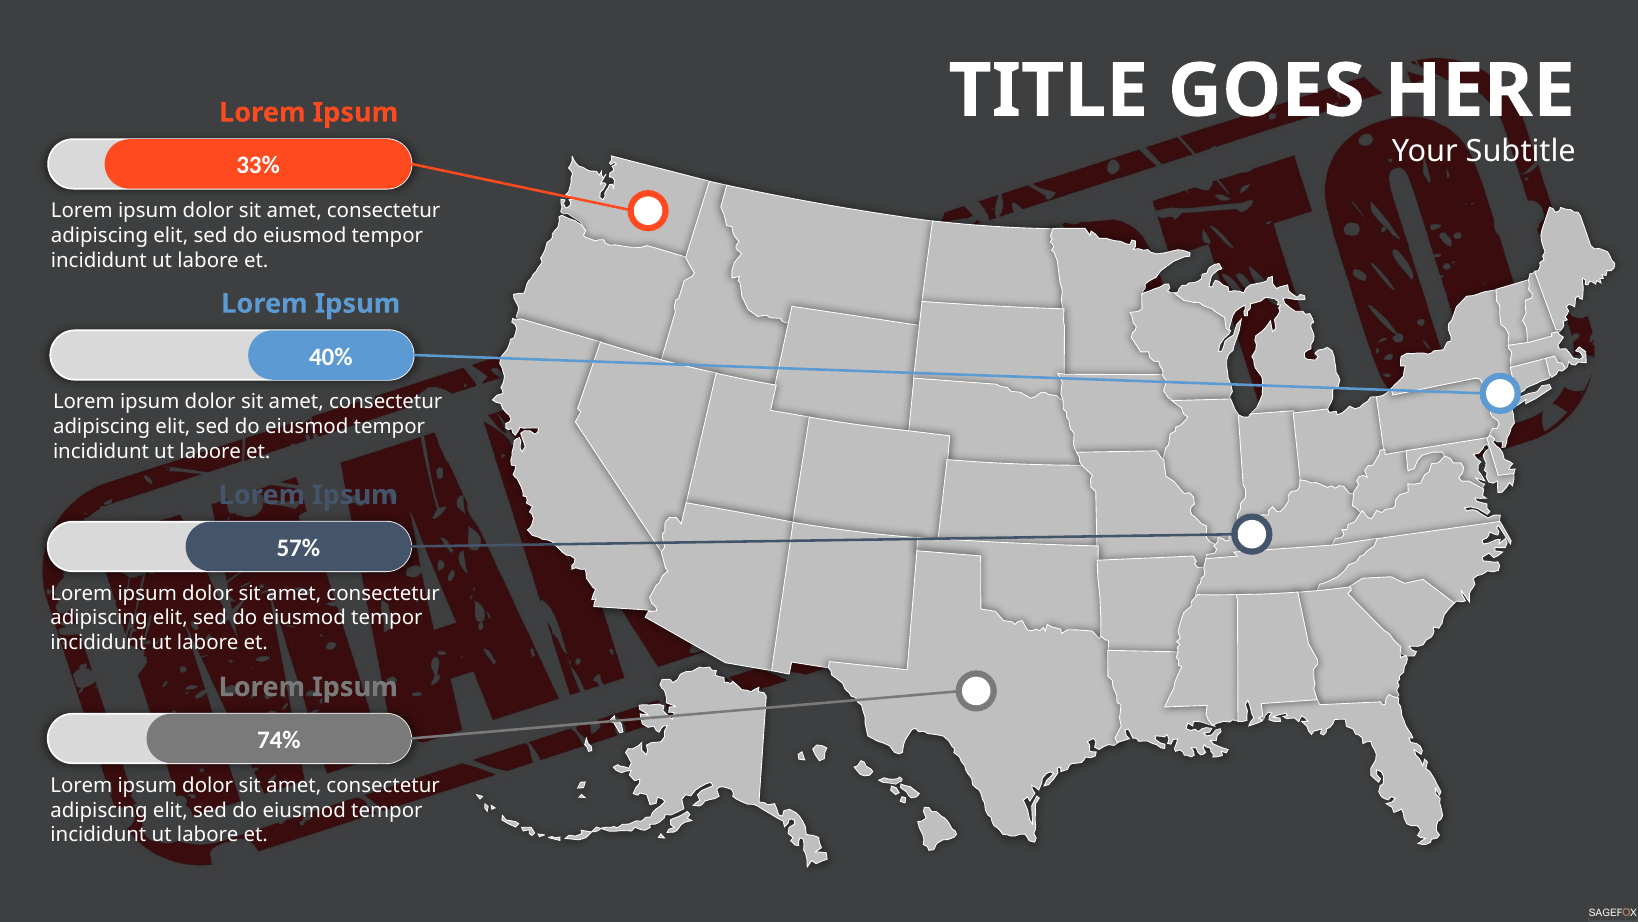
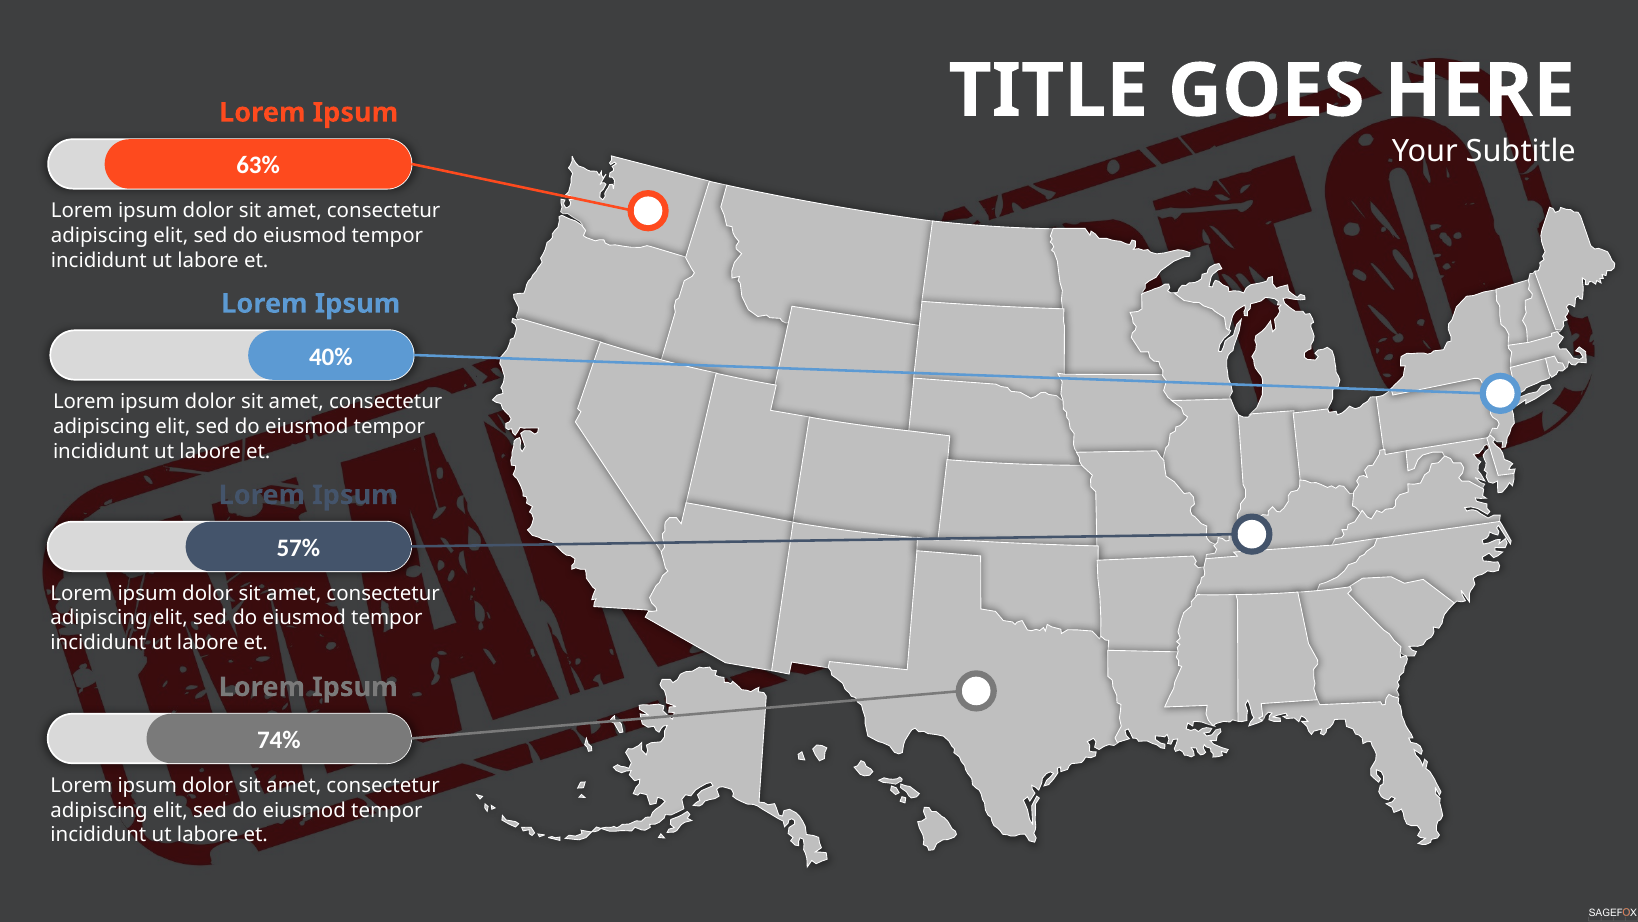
33%: 33% -> 63% (258, 166)
